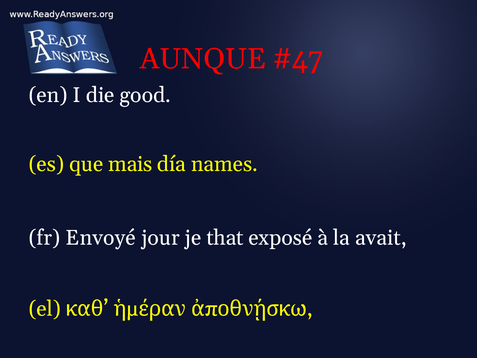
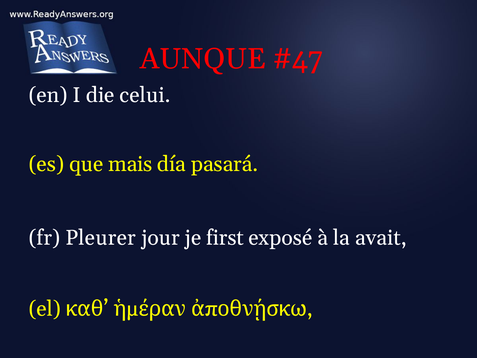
good: good -> celui (145, 95)
names: names -> pasará (225, 164)
Envoyé: Envoyé -> Pleurer (101, 238)
that: that -> first (225, 238)
